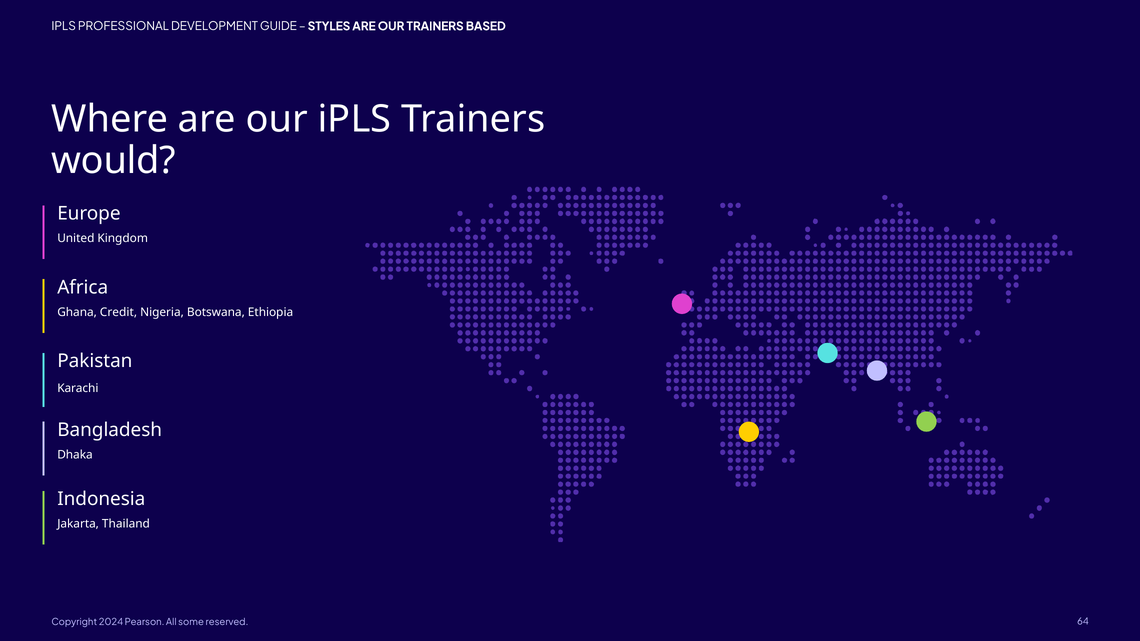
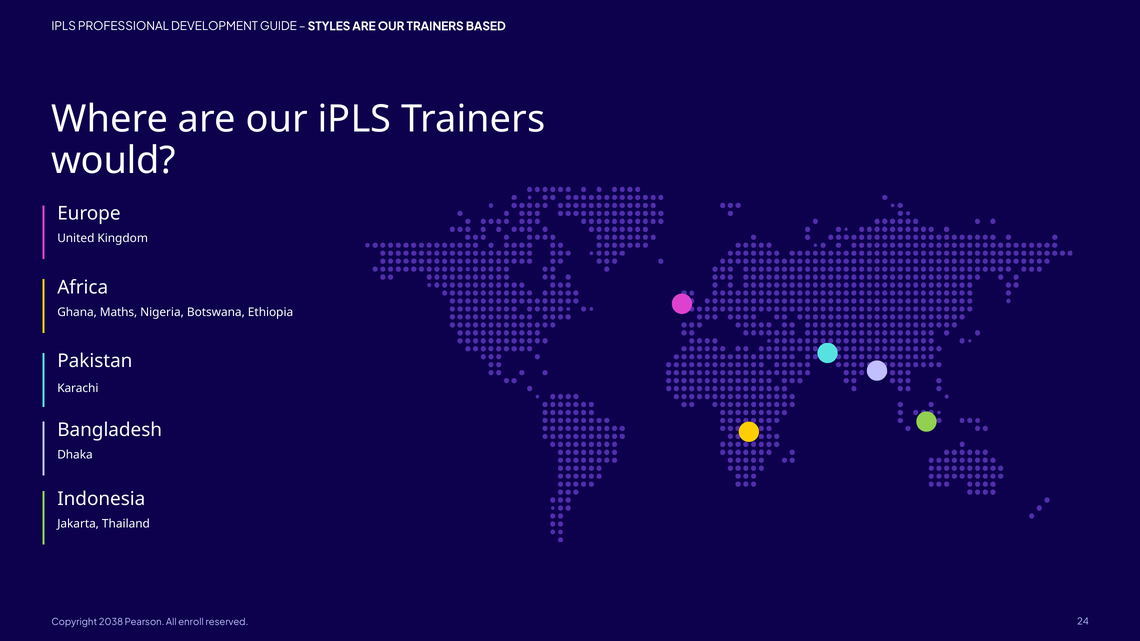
Credit: Credit -> Maths (119, 312)
2024: 2024 -> 2038 (111, 622)
some: some -> enroll (191, 622)
64: 64 -> 24 (1083, 622)
